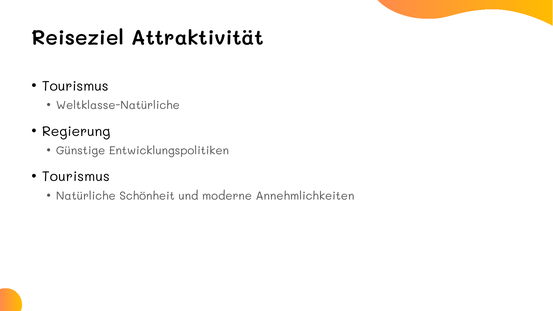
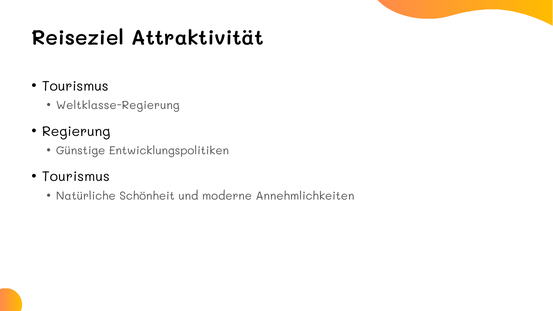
Weltklasse-Natürliche: Weltklasse-Natürliche -> Weltklasse-Regierung (118, 105)
